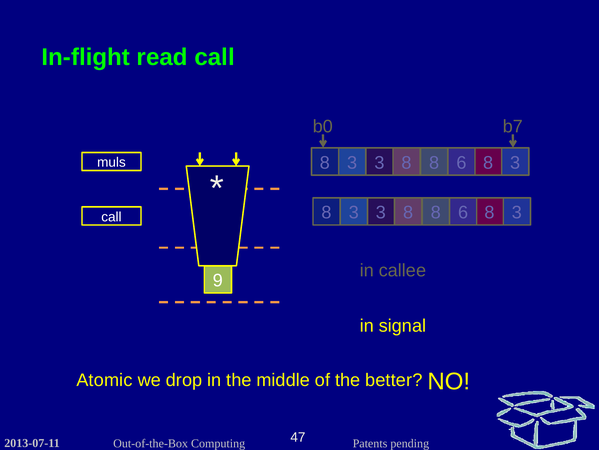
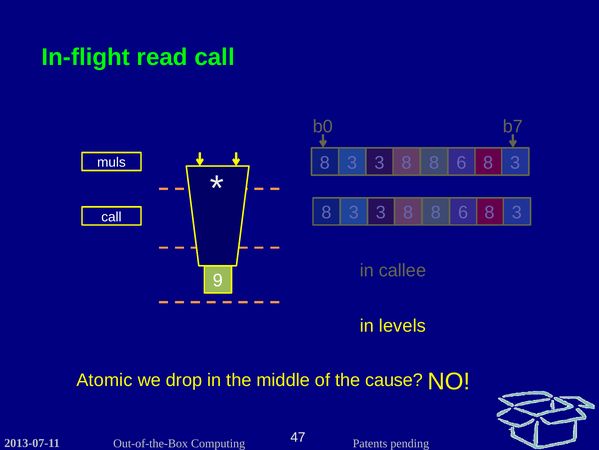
signal: signal -> levels (402, 325)
better: better -> cause (394, 380)
